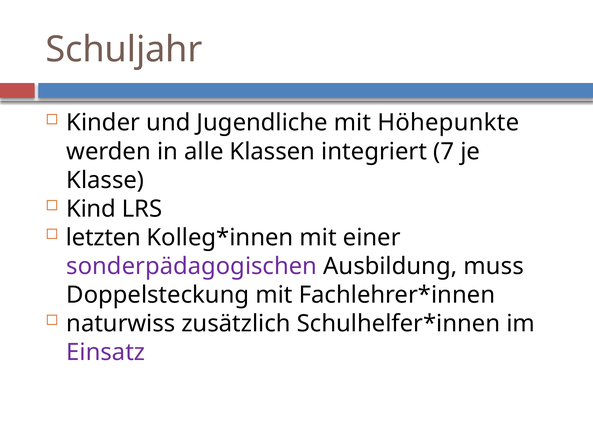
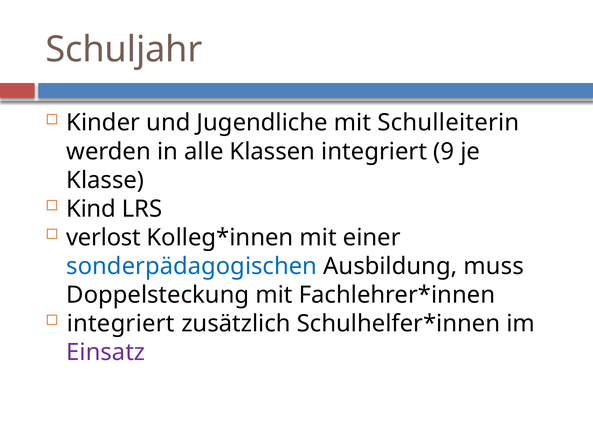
Höhepunkte: Höhepunkte -> Schulleiterin (448, 123)
7: 7 -> 9 (444, 151)
letzten: letzten -> verlost (103, 237)
sonderpädagogischen colour: purple -> blue (192, 266)
naturwiss: naturwiss -> integriert (121, 323)
